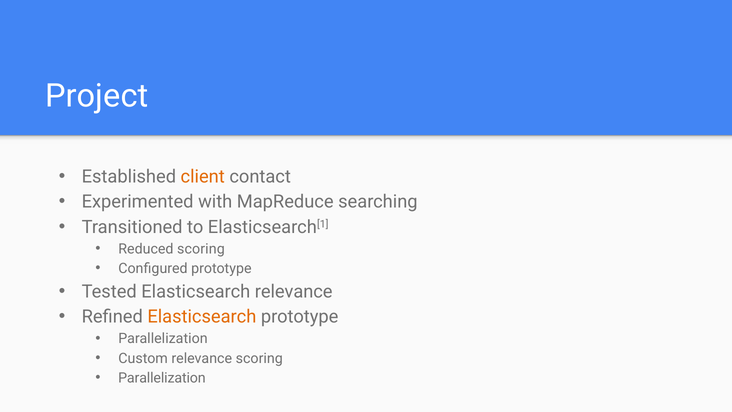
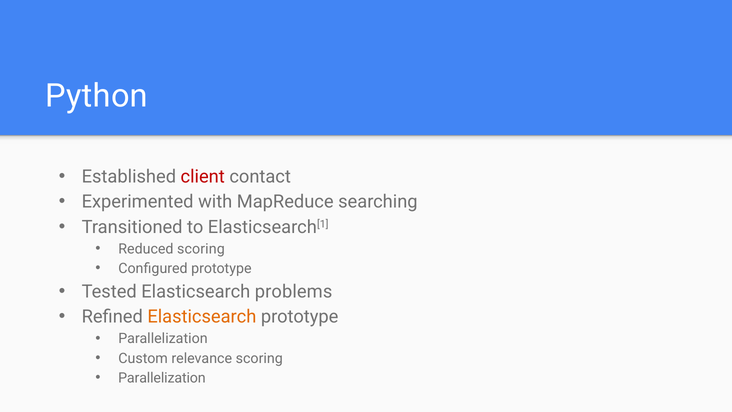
Project: Project -> Python (97, 96)
client colour: orange -> red (203, 176)
Elasticsearch relevance: relevance -> problems (294, 291)
